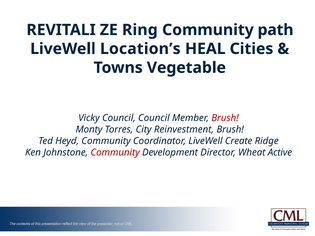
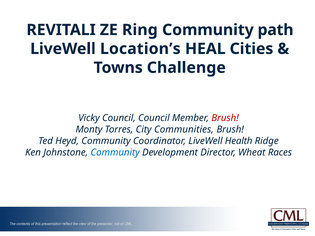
Vegetable: Vegetable -> Challenge (186, 68)
Reinvestment: Reinvestment -> Communities (184, 130)
Create: Create -> Health (239, 141)
Community colour: red -> blue (115, 153)
Active: Active -> Races (280, 153)
